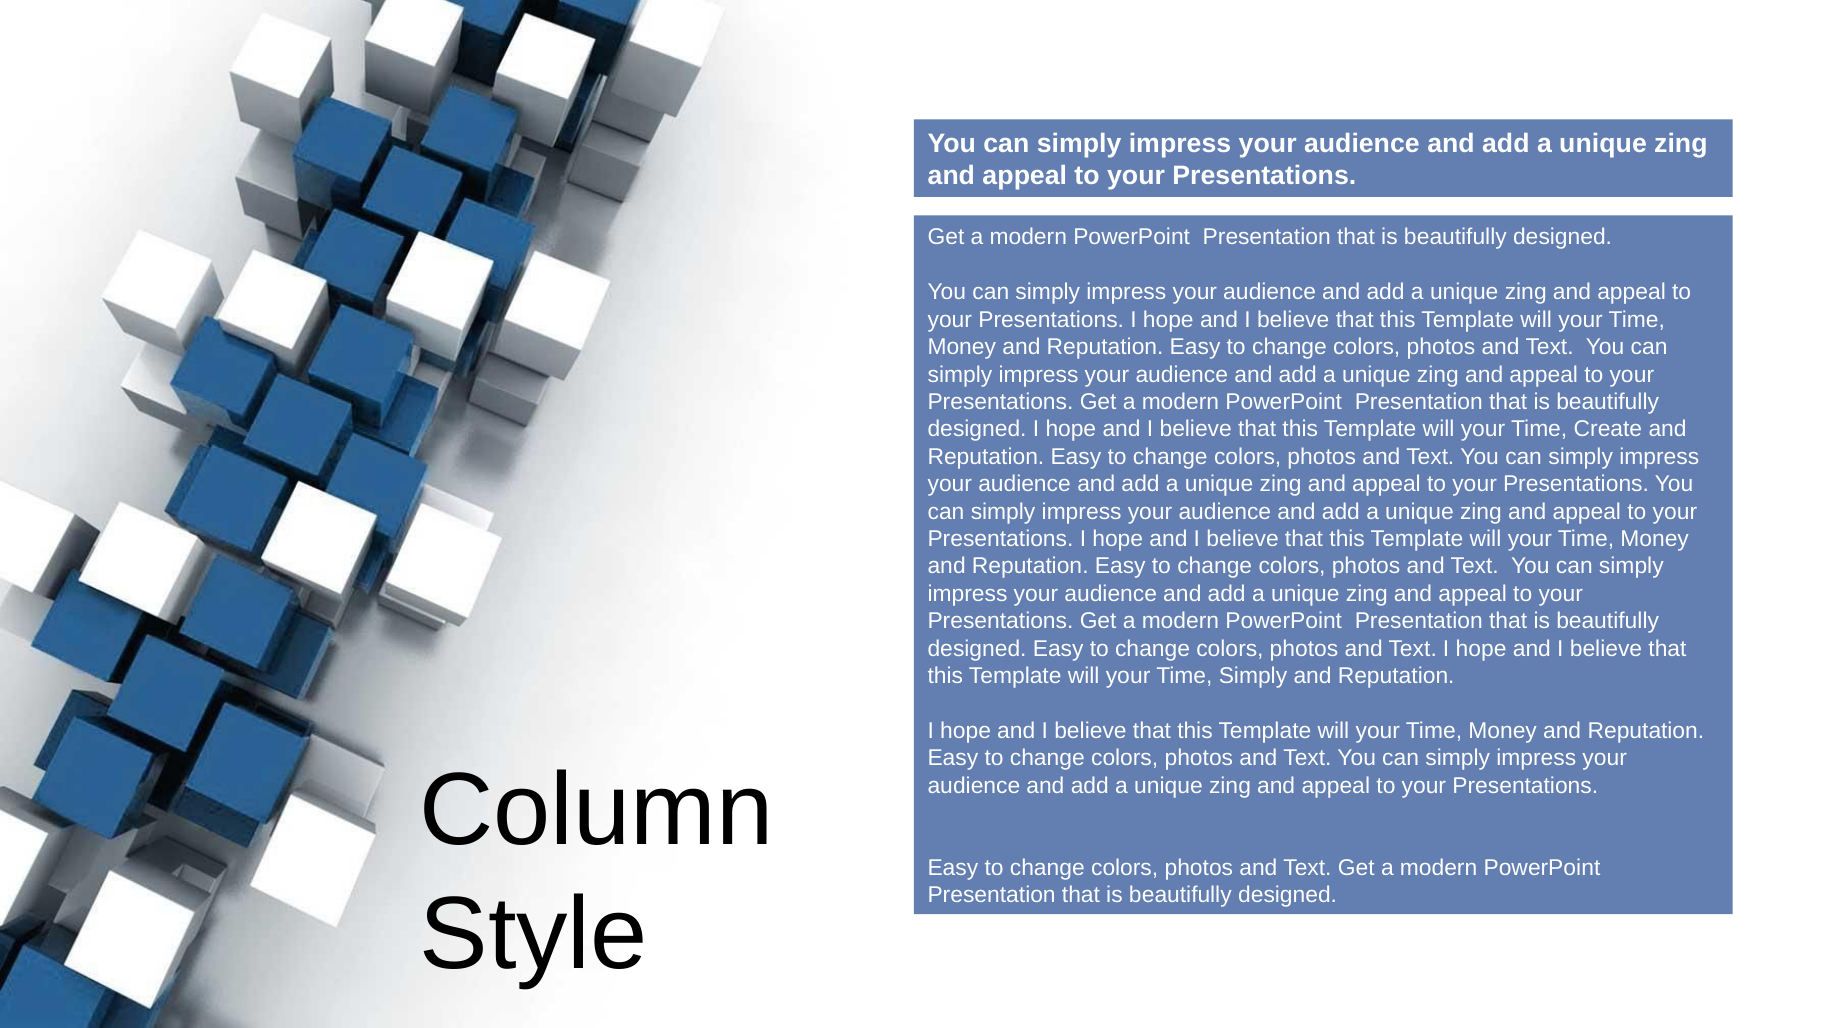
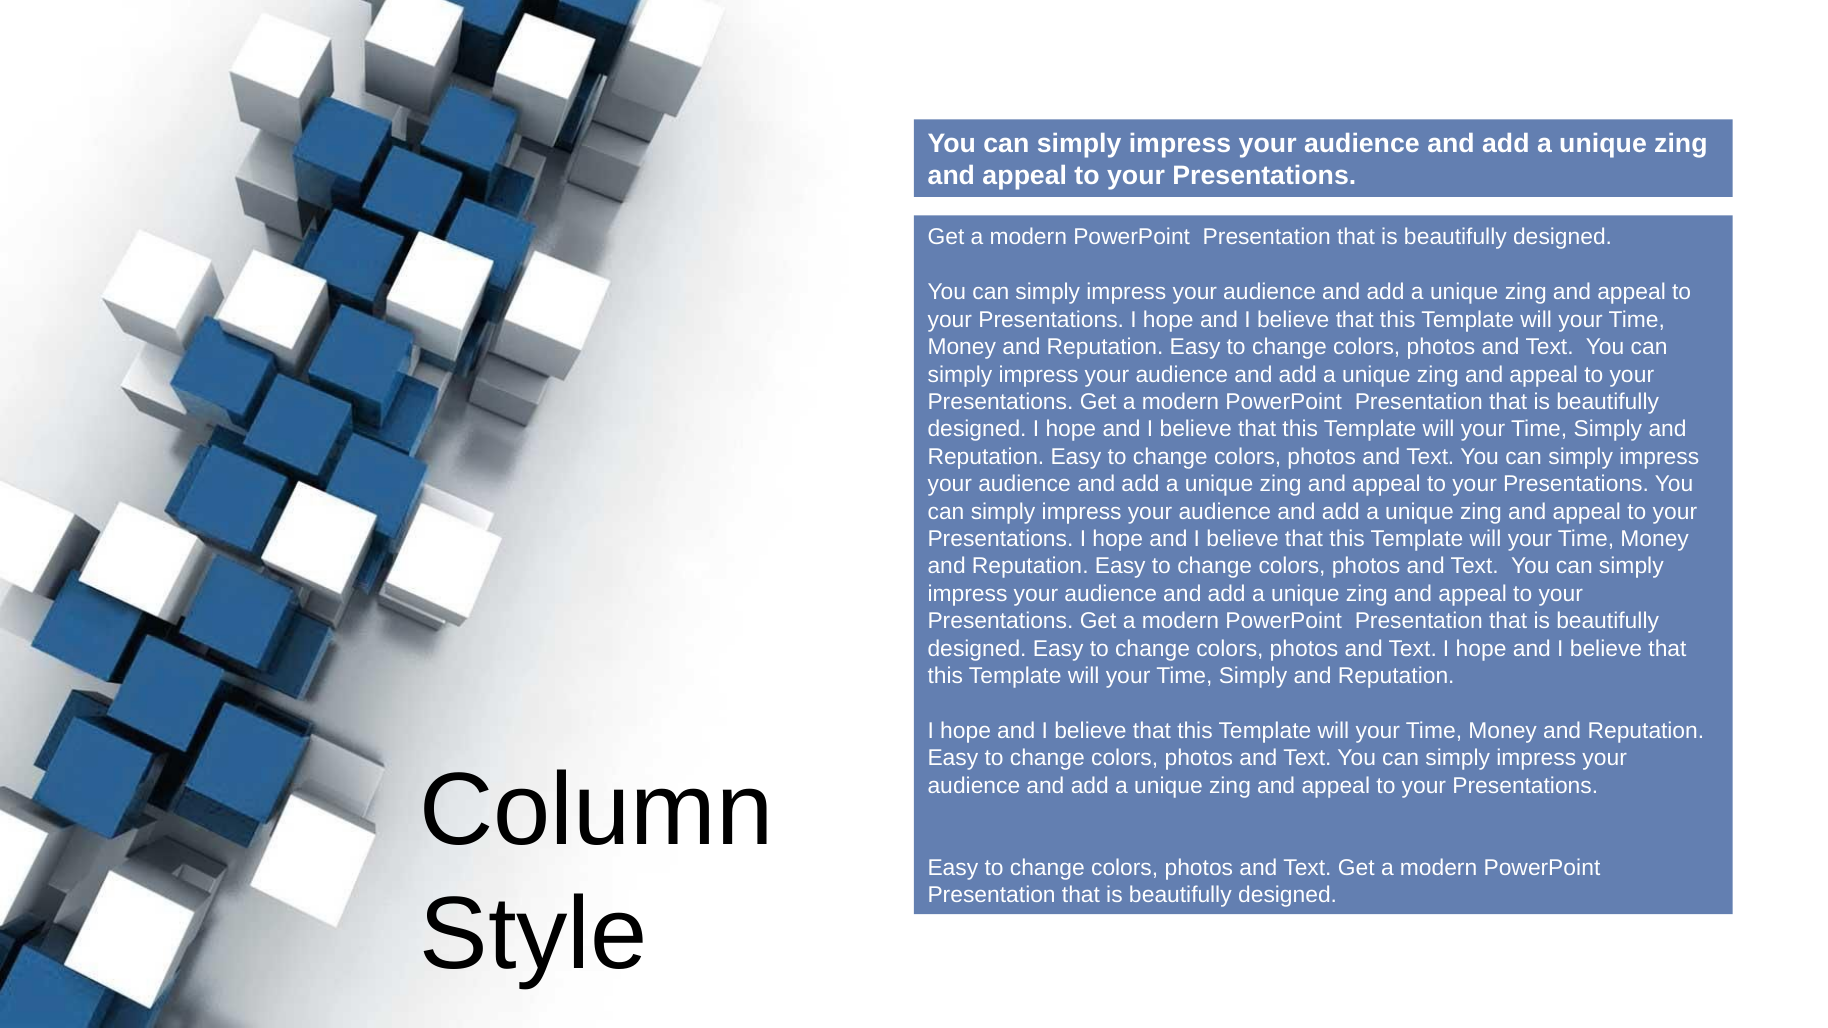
Create: Create -> Simply (1608, 429)
